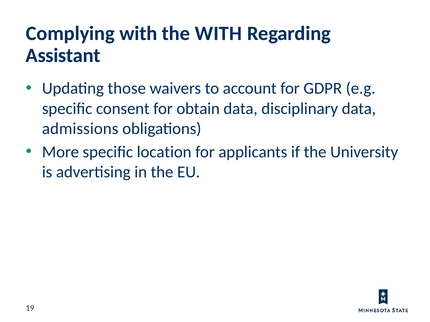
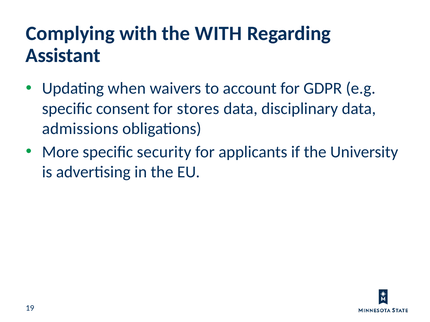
those: those -> when (127, 89)
obtain: obtain -> stores (198, 109)
location: location -> security (164, 152)
